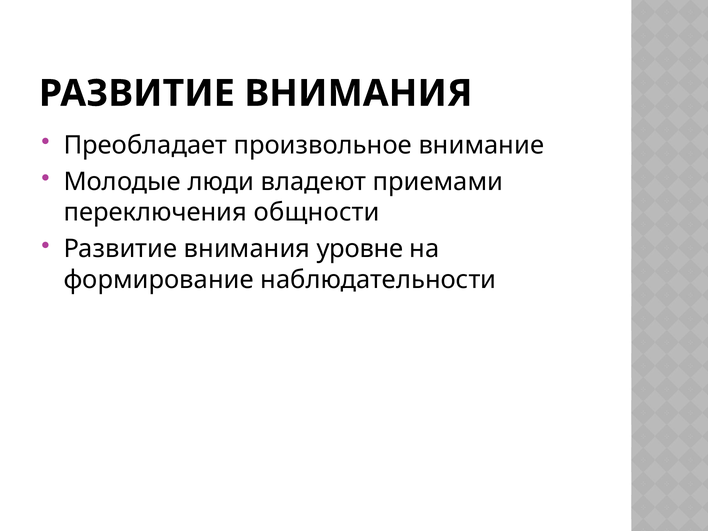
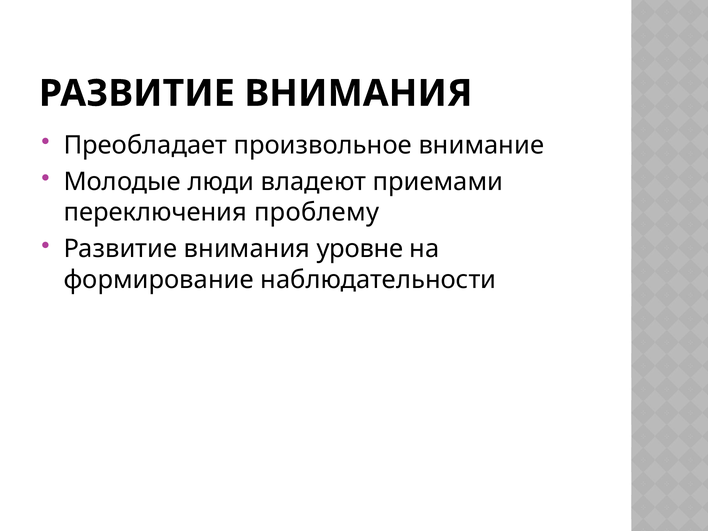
общности: общности -> проблему (317, 212)
